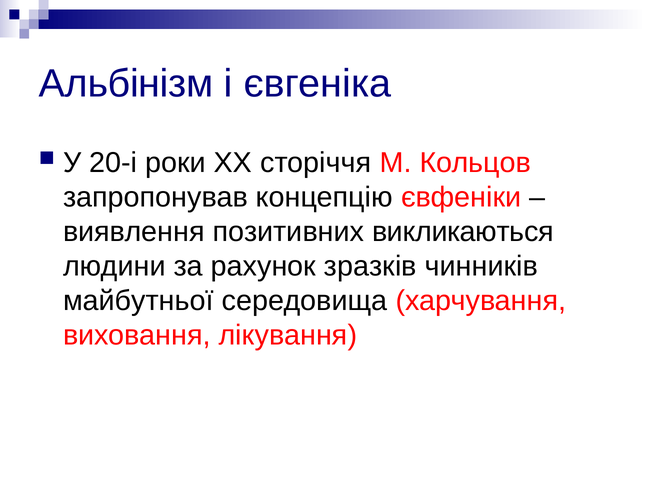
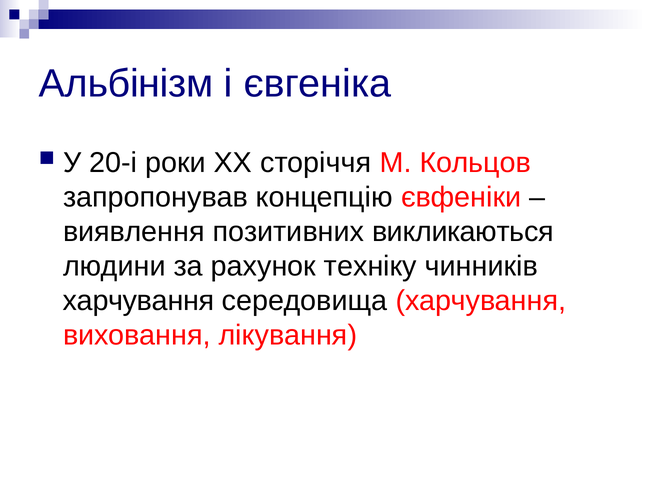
зразків: зразків -> техніку (370, 266)
майбутньої: майбутньої -> харчування (139, 301)
